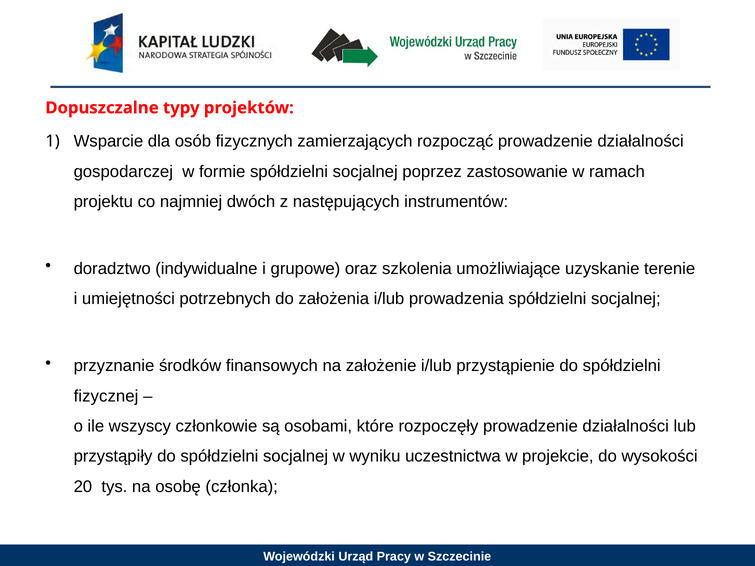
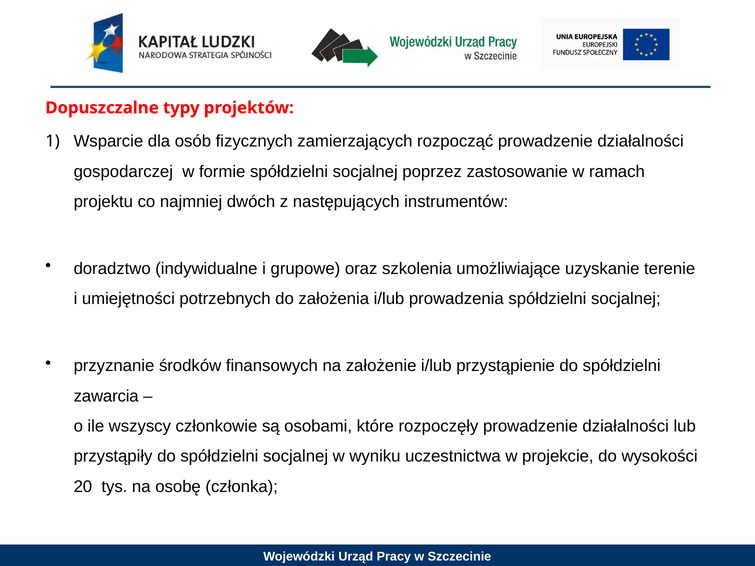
fizycznej: fizycznej -> zawarcia (106, 396)
